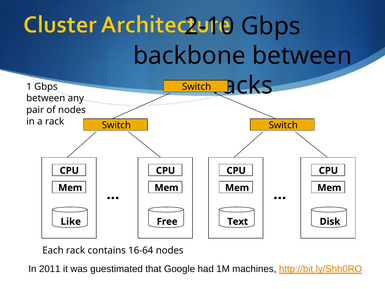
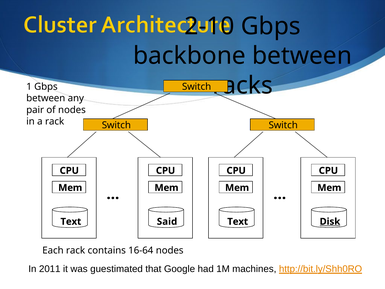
Like: Like -> Text (71, 221)
Free: Free -> Said (167, 221)
Disk underline: none -> present (330, 221)
